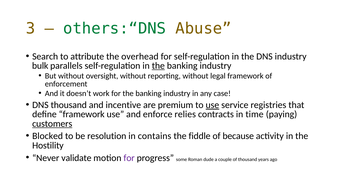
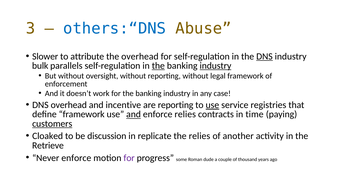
others:“DNS colour: green -> blue (115, 28)
Search: Search -> Slower (45, 56)
DNS underline: none -> present (264, 56)
industry underline: none -> present (216, 66)
DNS thousand: thousand -> overhead (69, 105)
are premium: premium -> reporting (176, 105)
and underline: none -> present (134, 114)
Blocked: Blocked -> Cloaked (48, 136)
resolution: resolution -> discussion (107, 136)
contains: contains -> replicate (155, 136)
the fiddle: fiddle -> relies (199, 136)
because: because -> another (238, 136)
Hostility: Hostility -> Retrieve (48, 145)
Never validate: validate -> enforce (76, 158)
